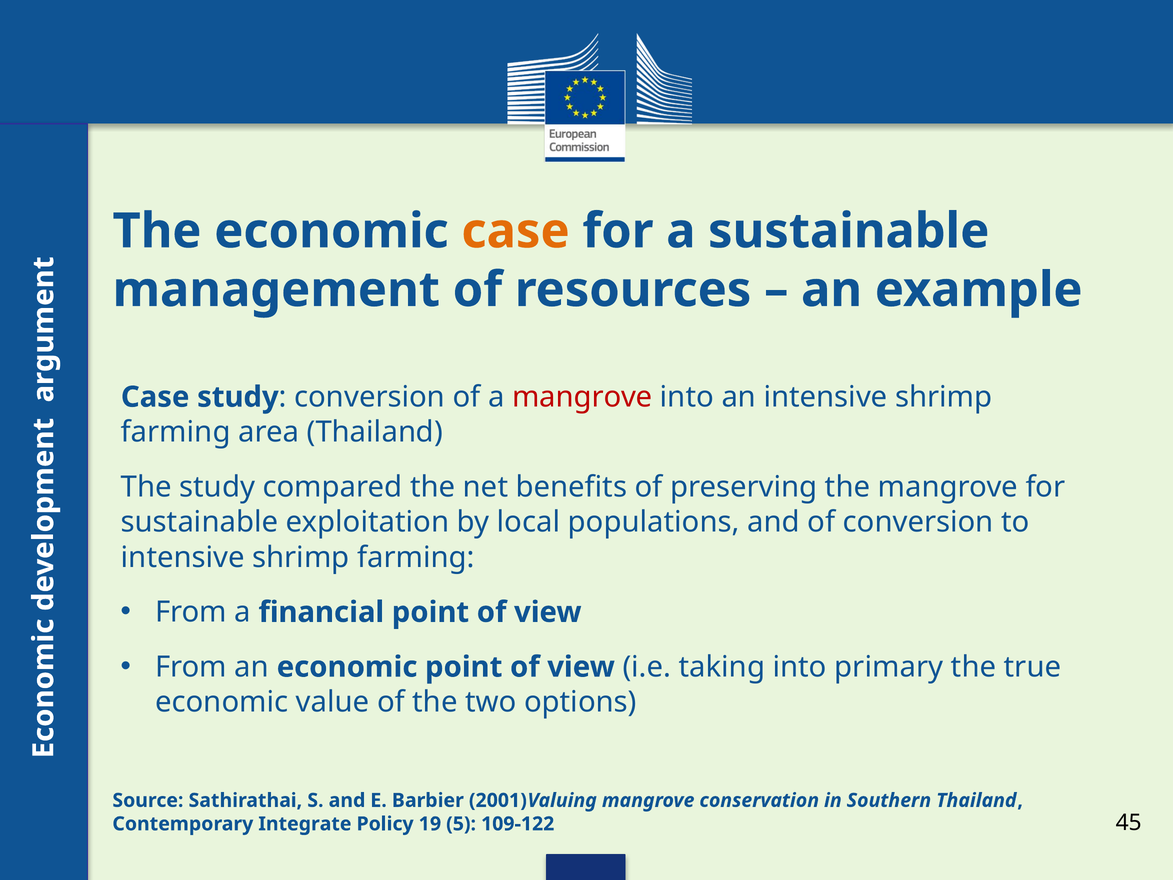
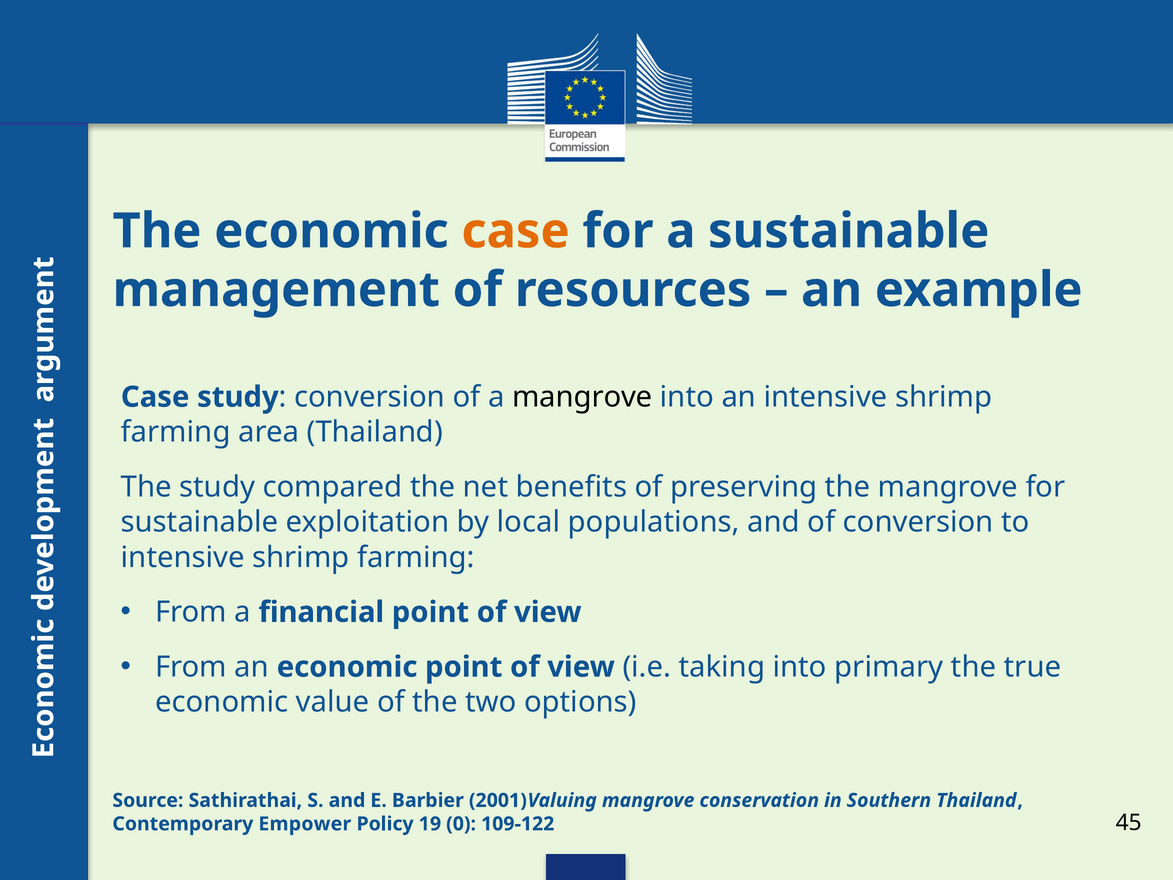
mangrove colour: red -> black (582, 397)
Integrate: Integrate -> Empower (305, 824)
5: 5 -> 0 (461, 824)
